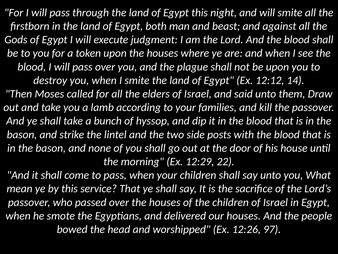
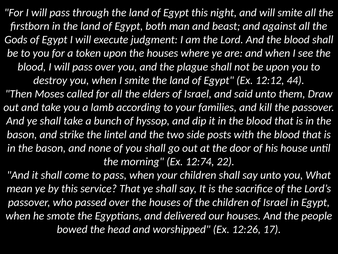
14: 14 -> 44 (296, 80)
12:29: 12:29 -> 12:74 (200, 161)
97: 97 -> 17 (272, 229)
